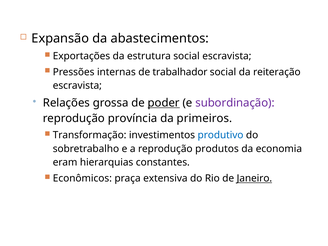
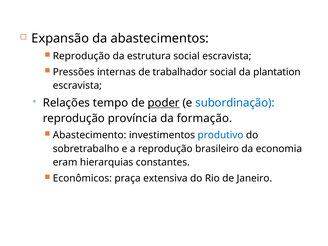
Exportações: Exportações -> Reprodução (81, 56)
reiteração: reiteração -> plantation (277, 72)
grossa: grossa -> tempo (111, 103)
subordinação colour: purple -> blue (235, 103)
primeiros: primeiros -> formação (204, 118)
Transformação: Transformação -> Abastecimento (90, 135)
produtos: produtos -> brasileiro (217, 149)
Janeiro underline: present -> none (254, 178)
